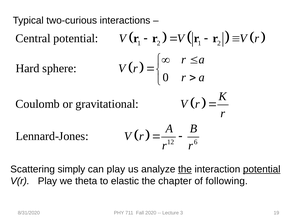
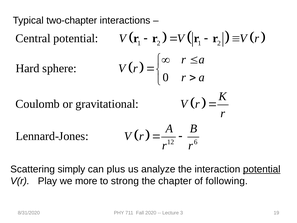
two-curious: two-curious -> two-chapter (72, 20)
can play: play -> plus (116, 169)
the underline: present -> none (185, 169)
theta: theta -> more (86, 181)
elastic: elastic -> strong (125, 181)
